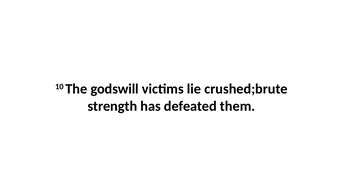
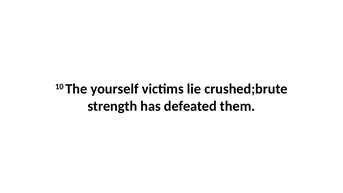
godswill: godswill -> yourself (115, 89)
